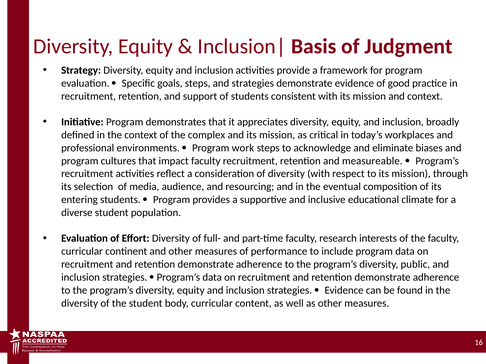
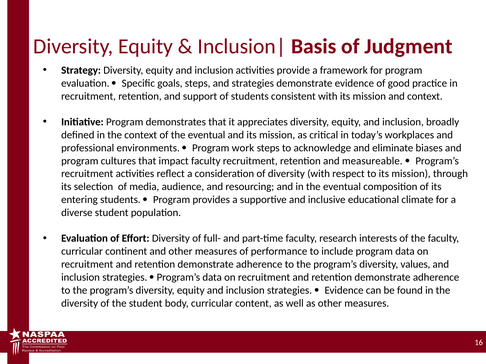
of the complex: complex -> eventual (207, 135)
public: public -> values (415, 265)
